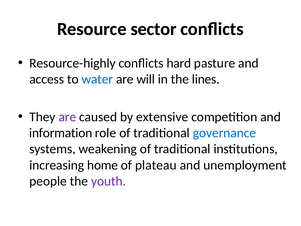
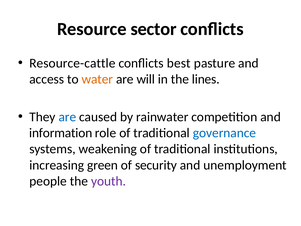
Resource-highly: Resource-highly -> Resource-cattle (72, 63)
hard: hard -> best (179, 63)
water colour: blue -> orange (97, 79)
are colour: purple -> blue (67, 117)
extensive: extensive -> rainwater (162, 117)
home: home -> green (103, 165)
plateau: plateau -> security (156, 165)
